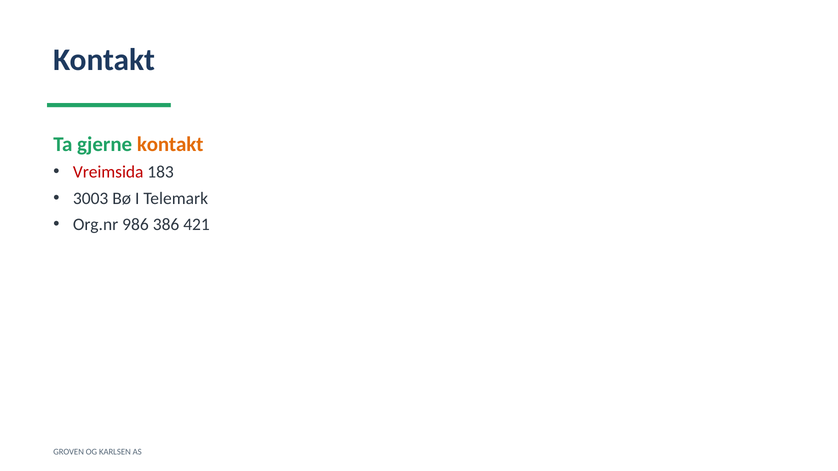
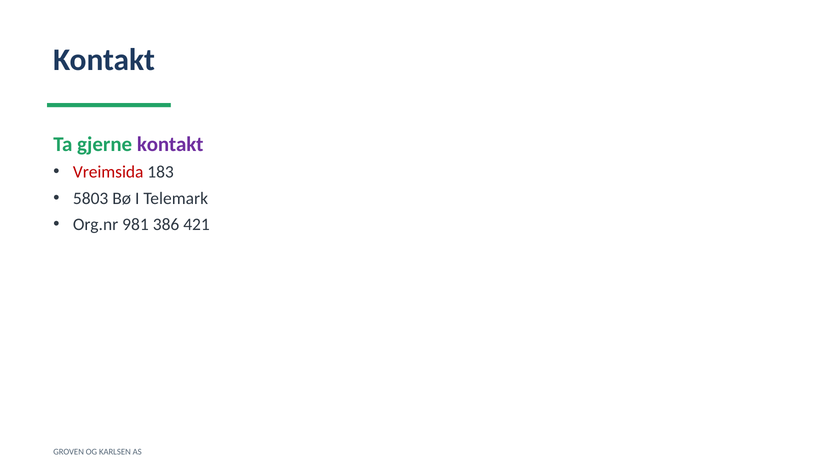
kontakt colour: orange -> purple (170, 144)
3003: 3003 -> 5803 (91, 199)
986: 986 -> 981 (135, 225)
